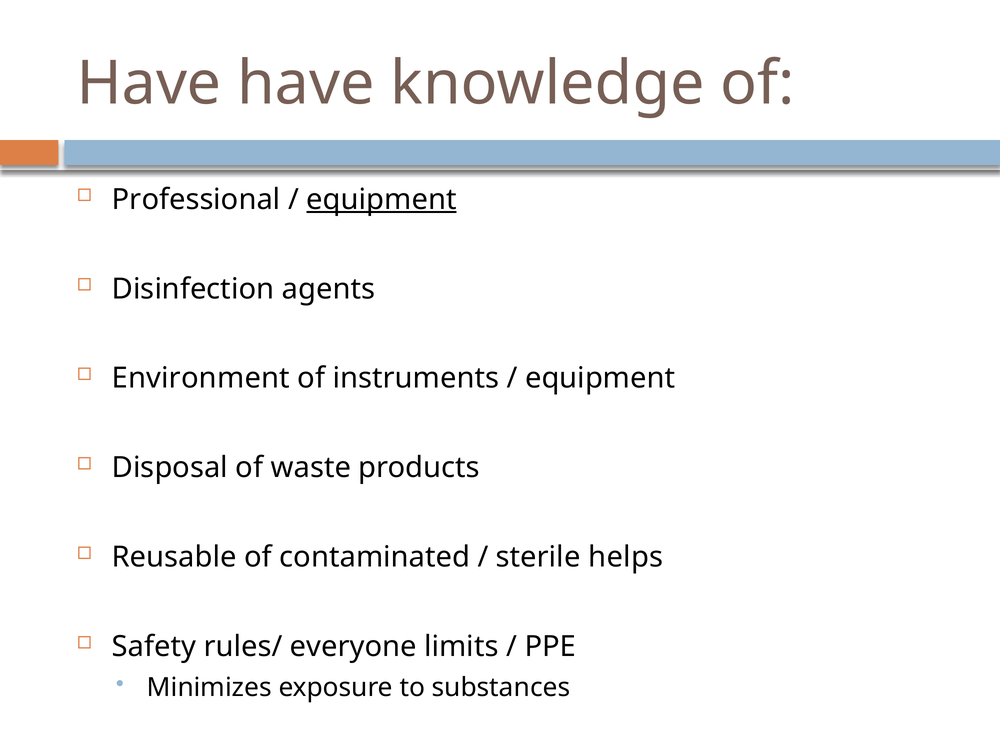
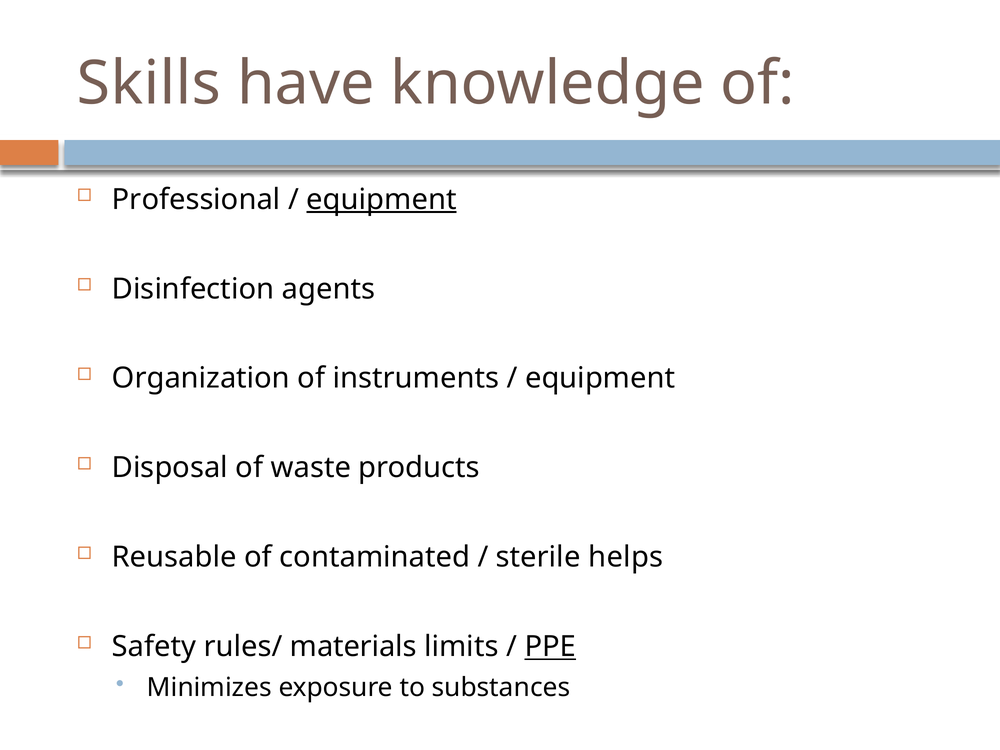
Have: Have -> Skills (149, 83)
Environment: Environment -> Organization (201, 378)
everyone: everyone -> materials (353, 647)
PPE underline: none -> present (550, 647)
